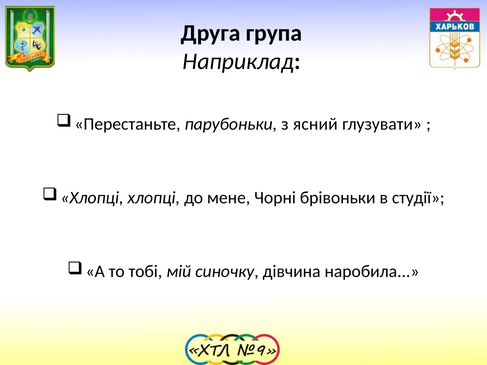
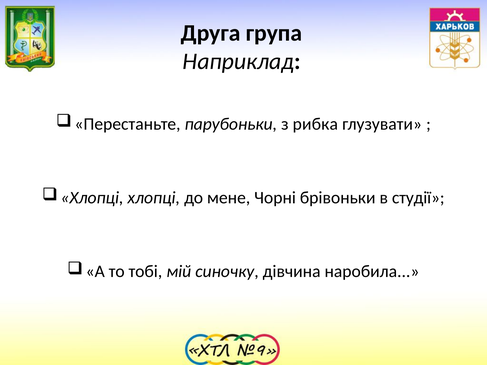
ясний: ясний -> рибка (315, 124)
